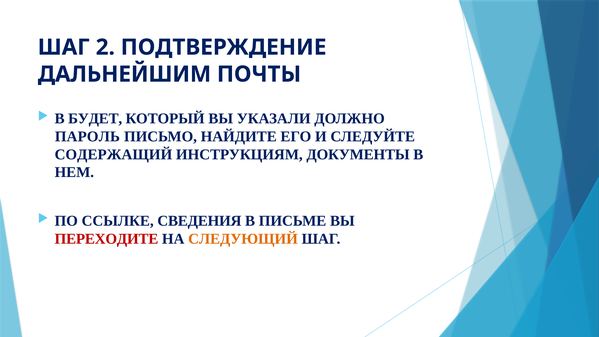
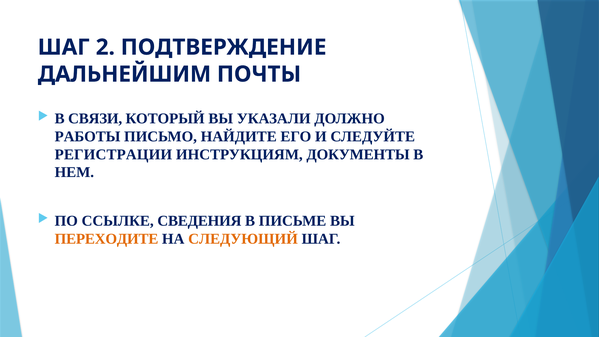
БУДЕТ: БУДЕТ -> СВЯЗИ (95, 118)
ПАРОЛЬ: ПАРОЛЬ -> РАБОТЫ (88, 136)
СОДЕРЖАЩИЙ: СОДЕРЖАЩИЙ -> РЕГИСТРАЦИИ (113, 154)
ПЕРЕХОДИТЕ colour: red -> orange (106, 239)
